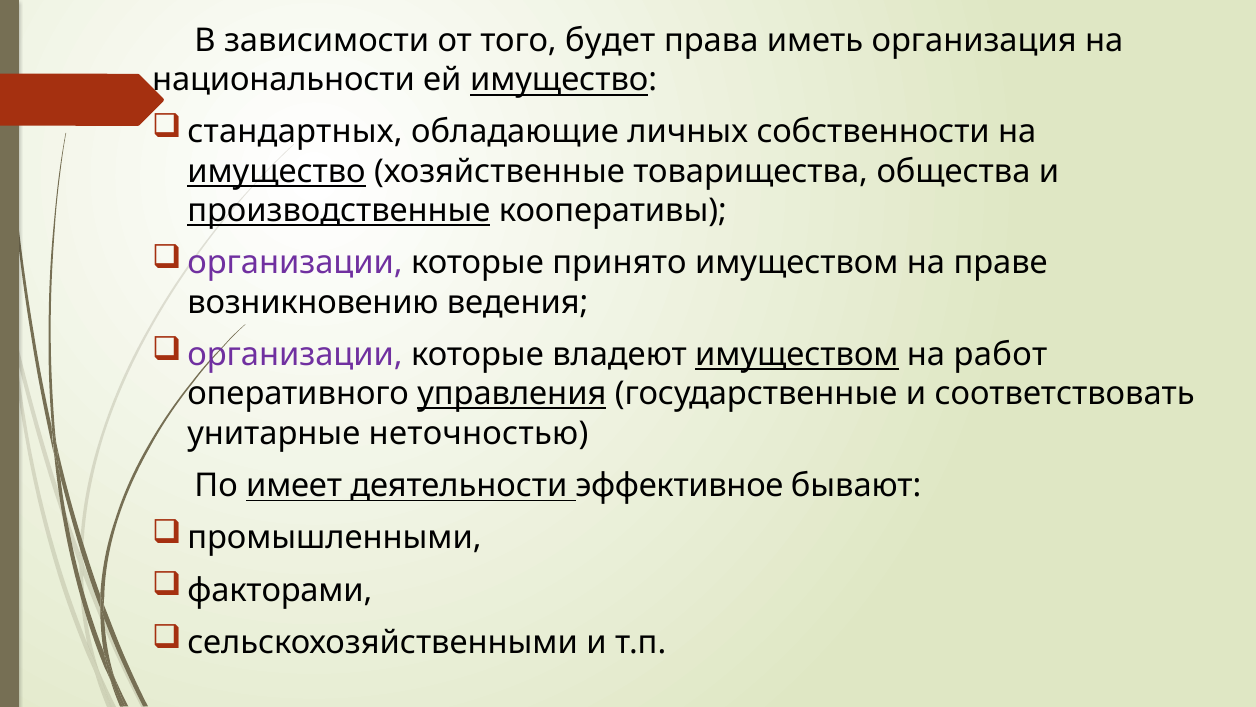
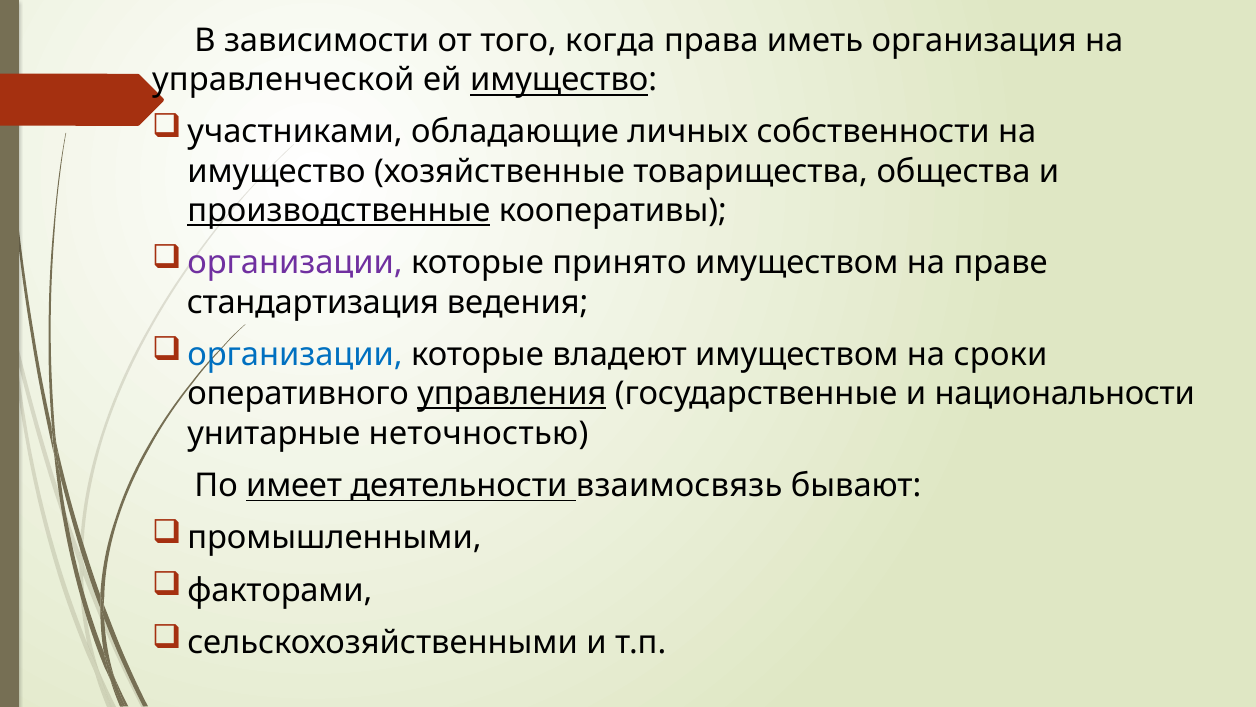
будет: будет -> когда (610, 41)
национальности: национальности -> управленческой (283, 80)
стандартных: стандартных -> участниками (295, 132)
имущество underline: present -> none (277, 171)
возникновению: возникновению -> стандартизация (313, 302)
организации colour: purple -> blue (295, 354)
имуществом underline: present -> none (797, 354)
работ: работ -> сроки (1001, 354)
соответствовать: соответствовать -> национальности (1065, 394)
эффективное: эффективное -> взаимосвязь (679, 485)
